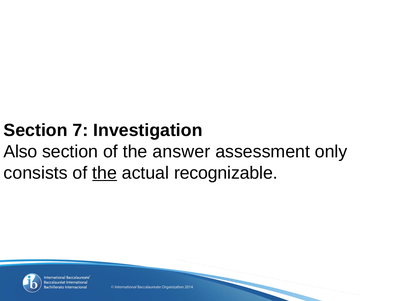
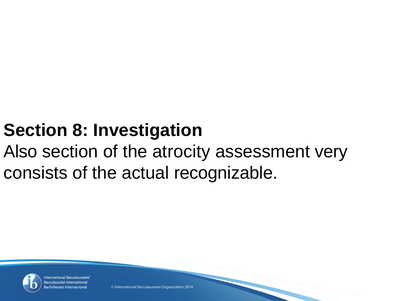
7: 7 -> 8 (80, 131)
answer: answer -> atrocity (181, 152)
only: only -> very (331, 152)
the underline: present -> none (105, 173)
